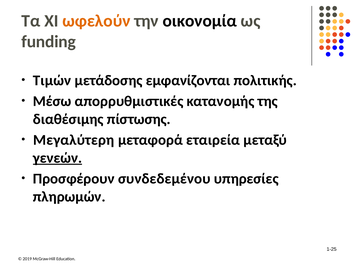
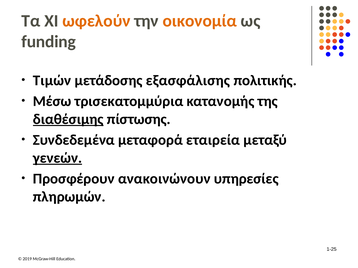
οικονομία colour: black -> orange (200, 21)
εμφανίζονται: εμφανίζονται -> εξασφάλισης (188, 81)
απορρυθμιστικές: απορρυθμιστικές -> τρισεκατομμύρια (129, 101)
διαθέσιμης underline: none -> present (68, 119)
Μεγαλύτερη: Μεγαλύτερη -> Συνδεδεμένα (74, 140)
συνδεδεμένου: συνδεδεμένου -> ανακοινώνουν (164, 179)
